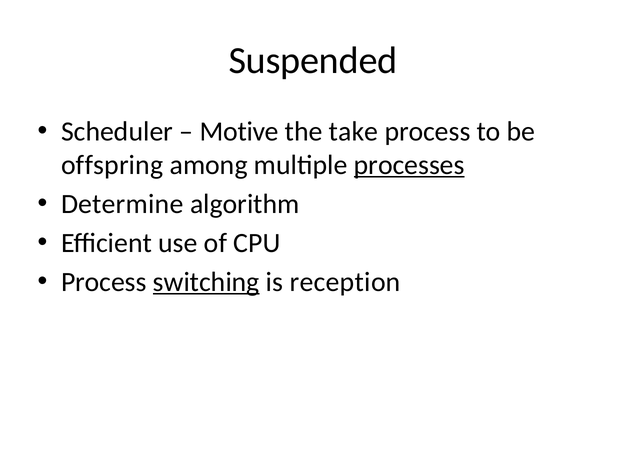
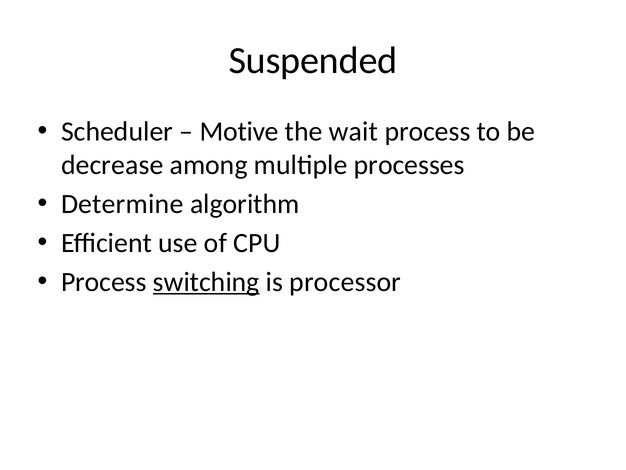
take: take -> wait (353, 131)
offspring: offspring -> decrease (112, 165)
processes underline: present -> none (409, 165)
reception: reception -> processor (345, 282)
